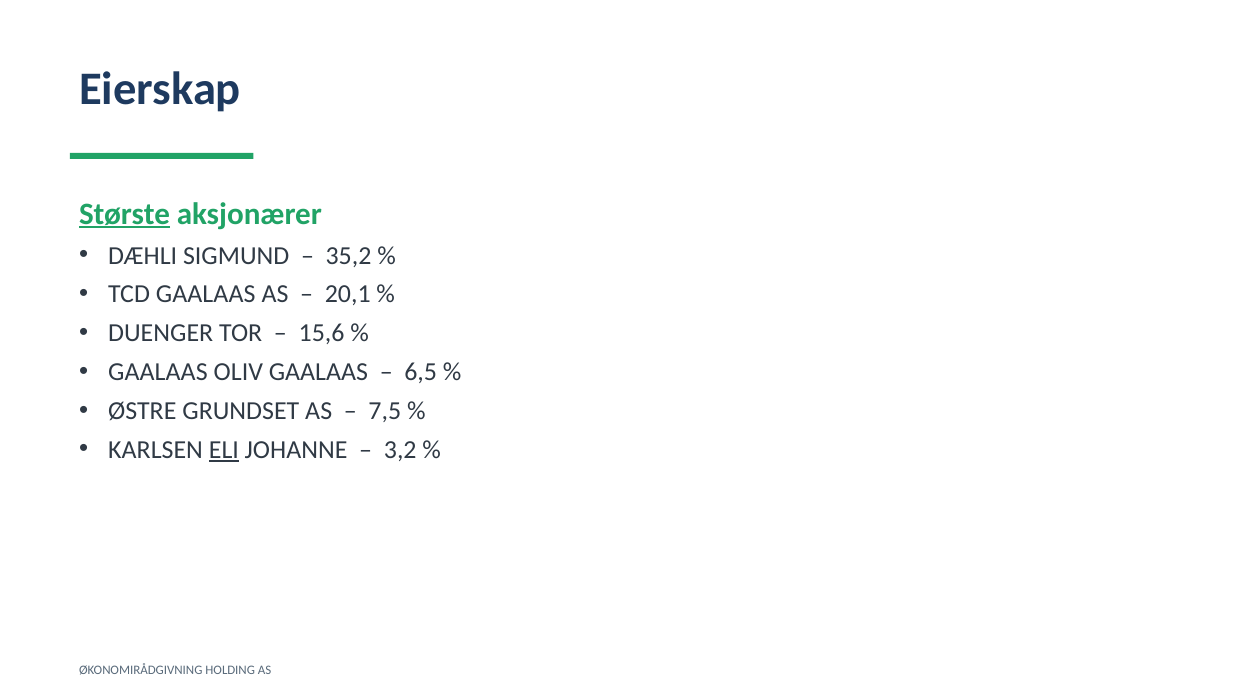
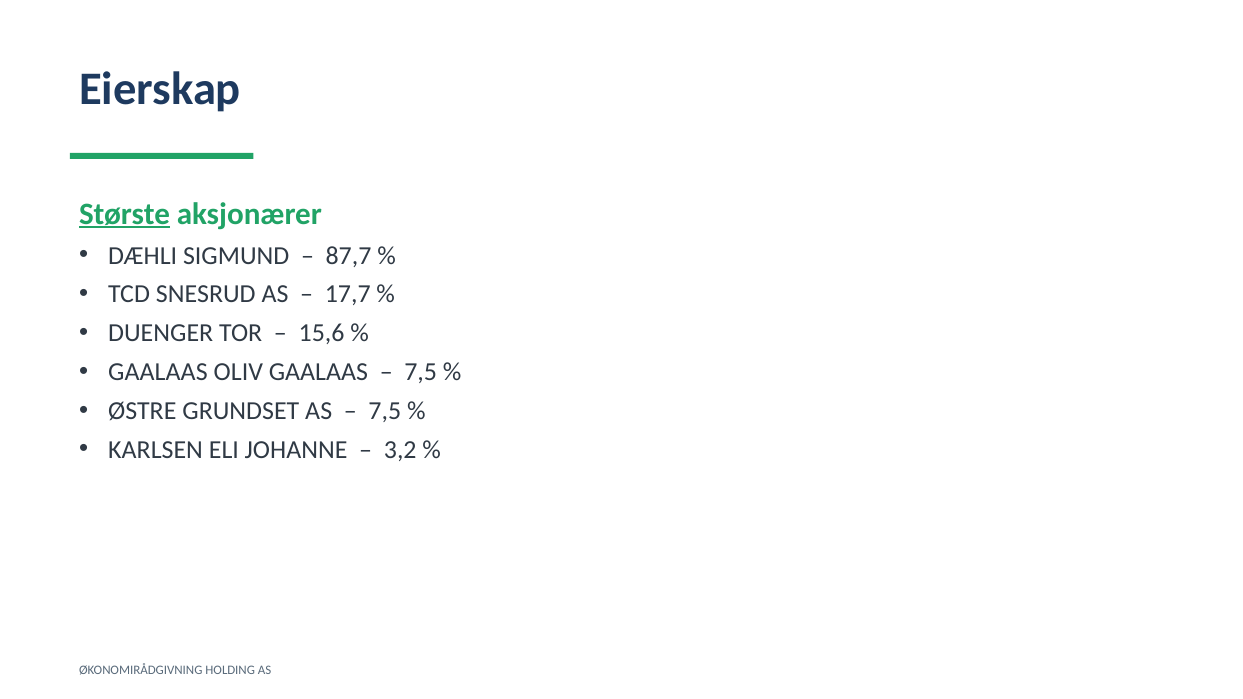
35,2: 35,2 -> 87,7 (348, 256)
TCD GAALAAS: GAALAAS -> SNESRUD (206, 294)
20,1: 20,1 -> 17,7 (348, 294)
6,5: 6,5 -> 7,5 (421, 372)
ELI underline: present -> none (224, 450)
